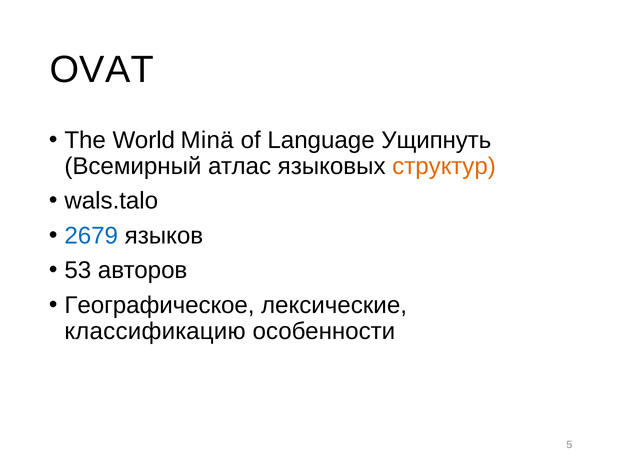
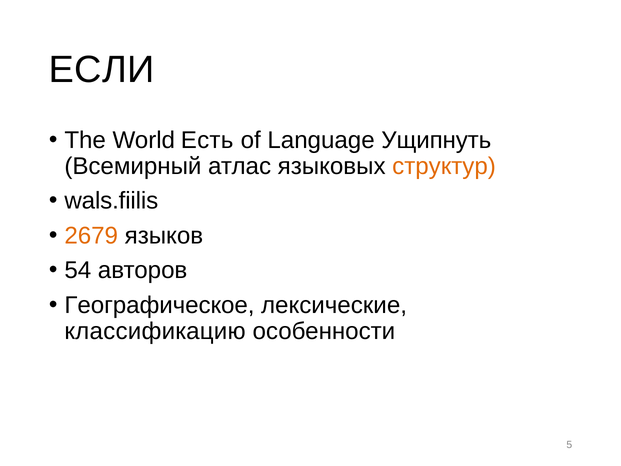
OVAT: OVAT -> ЕСЛИ (102, 70)
Minä: Minä -> Есть (207, 140)
wals.talo: wals.talo -> wals.fiilis (111, 201)
2679 colour: blue -> orange (91, 236)
53: 53 -> 54 (78, 270)
